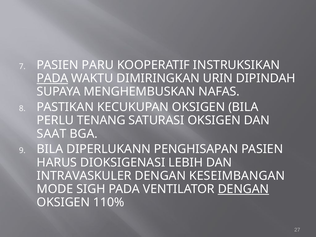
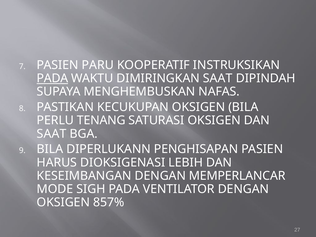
DIMIRINGKAN URIN: URIN -> SAAT (218, 78)
INTRAVASKULER: INTRAVASKULER -> KESEIMBANGAN (84, 176)
KESEIMBANGAN: KESEIMBANGAN -> MEMPERLANCAR (237, 176)
DENGAN underline: present -> none (243, 189)
110%: 110% -> 857% (109, 202)
